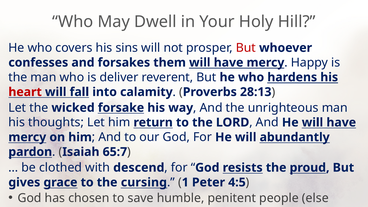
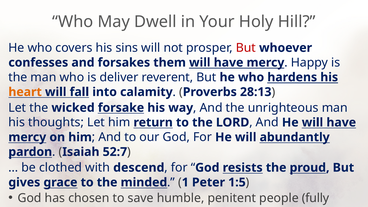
heart colour: red -> orange (25, 92)
65:7: 65:7 -> 52:7 (115, 152)
cursing: cursing -> minded (144, 182)
4:5: 4:5 -> 1:5 (237, 182)
else: else -> fully (316, 198)
